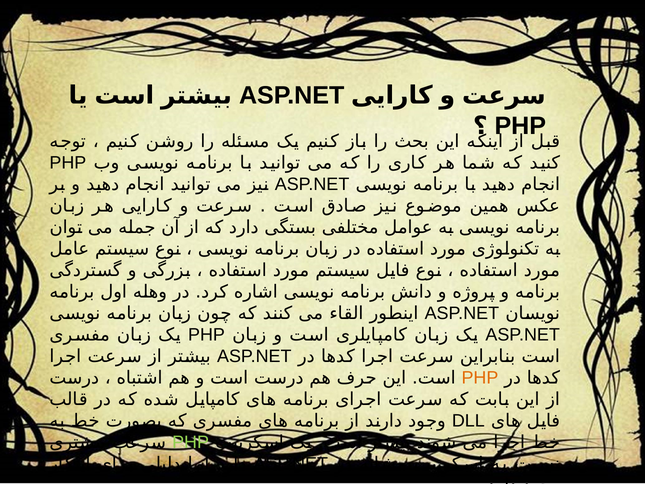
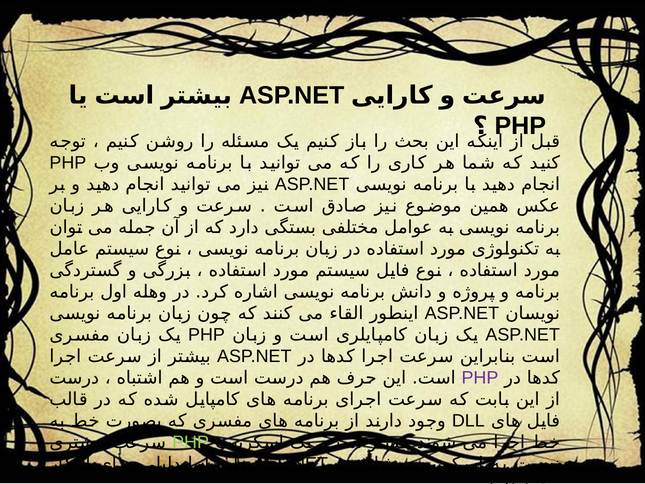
PHP colour: orange -> purple (480, 378)
